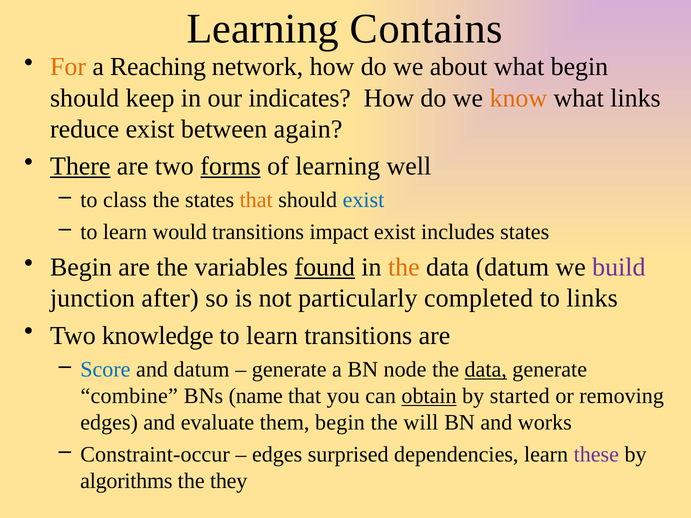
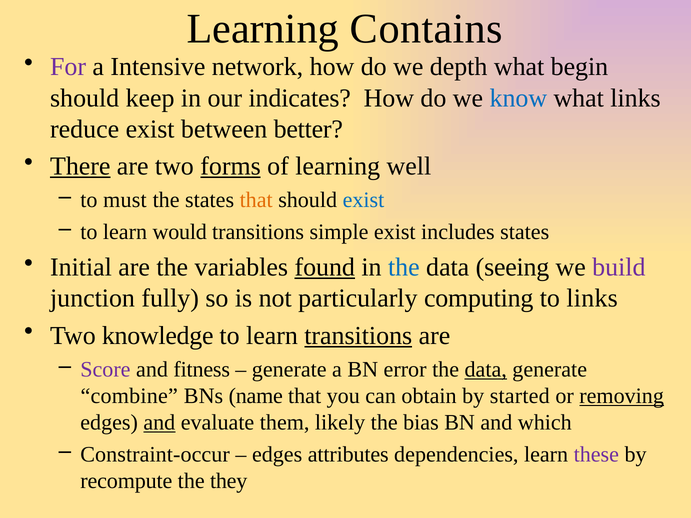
For colour: orange -> purple (68, 67)
Reaching: Reaching -> Intensive (158, 67)
about: about -> depth (459, 67)
know colour: orange -> blue (518, 98)
again: again -> better (308, 129)
class: class -> must (125, 200)
impact: impact -> simple (339, 232)
Begin: Begin -> Initial (81, 267)
the colour: orange -> blue (404, 267)
data datum: datum -> seeing (513, 267)
after: after -> fully (170, 299)
completed: completed -> computing (479, 299)
transitions underline: none -> present (358, 336)
Score colour: blue -> purple (105, 370)
and datum: datum -> fitness (202, 370)
node: node -> error (405, 370)
obtain underline: present -> none (429, 396)
removing underline: none -> present (622, 396)
and underline: none -> present (159, 423)
them begin: begin -> likely (340, 423)
will: will -> bias (421, 423)
works: works -> which (545, 423)
surprised: surprised -> attributes (348, 454)
algorithms: algorithms -> recompute (126, 481)
